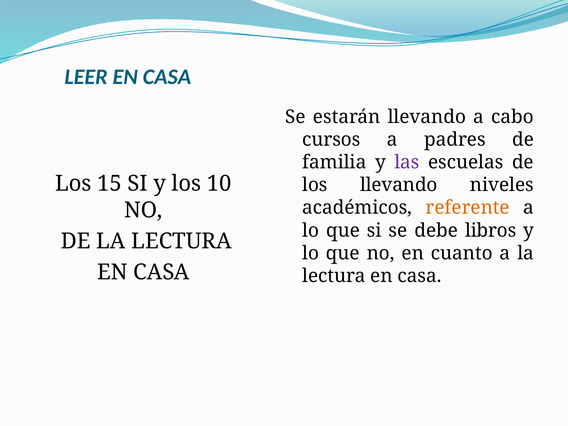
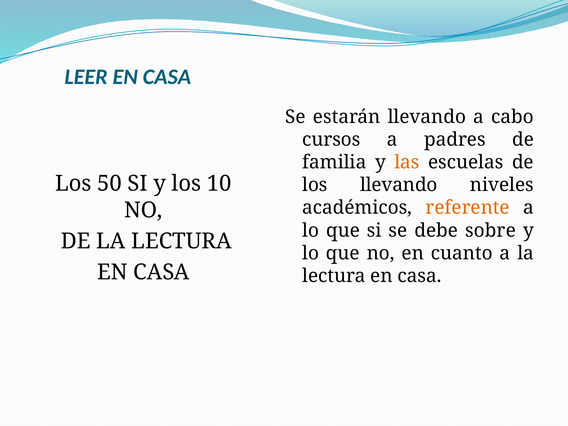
las colour: purple -> orange (407, 162)
15: 15 -> 50 (110, 184)
libros: libros -> sobre (490, 230)
